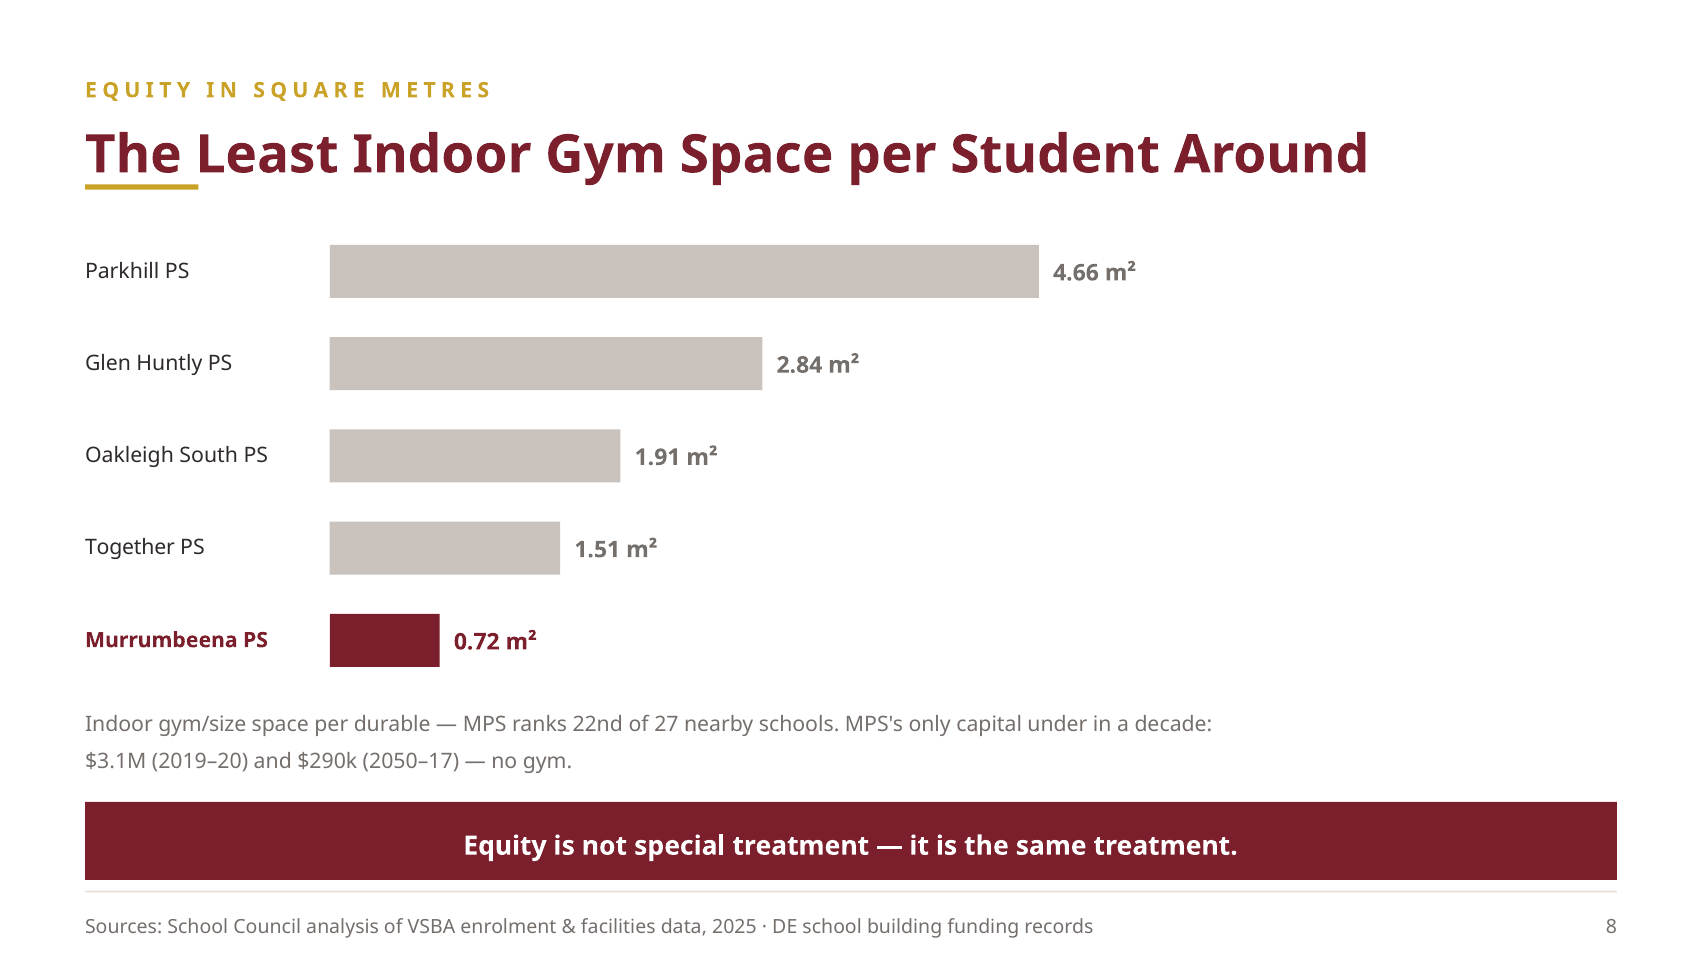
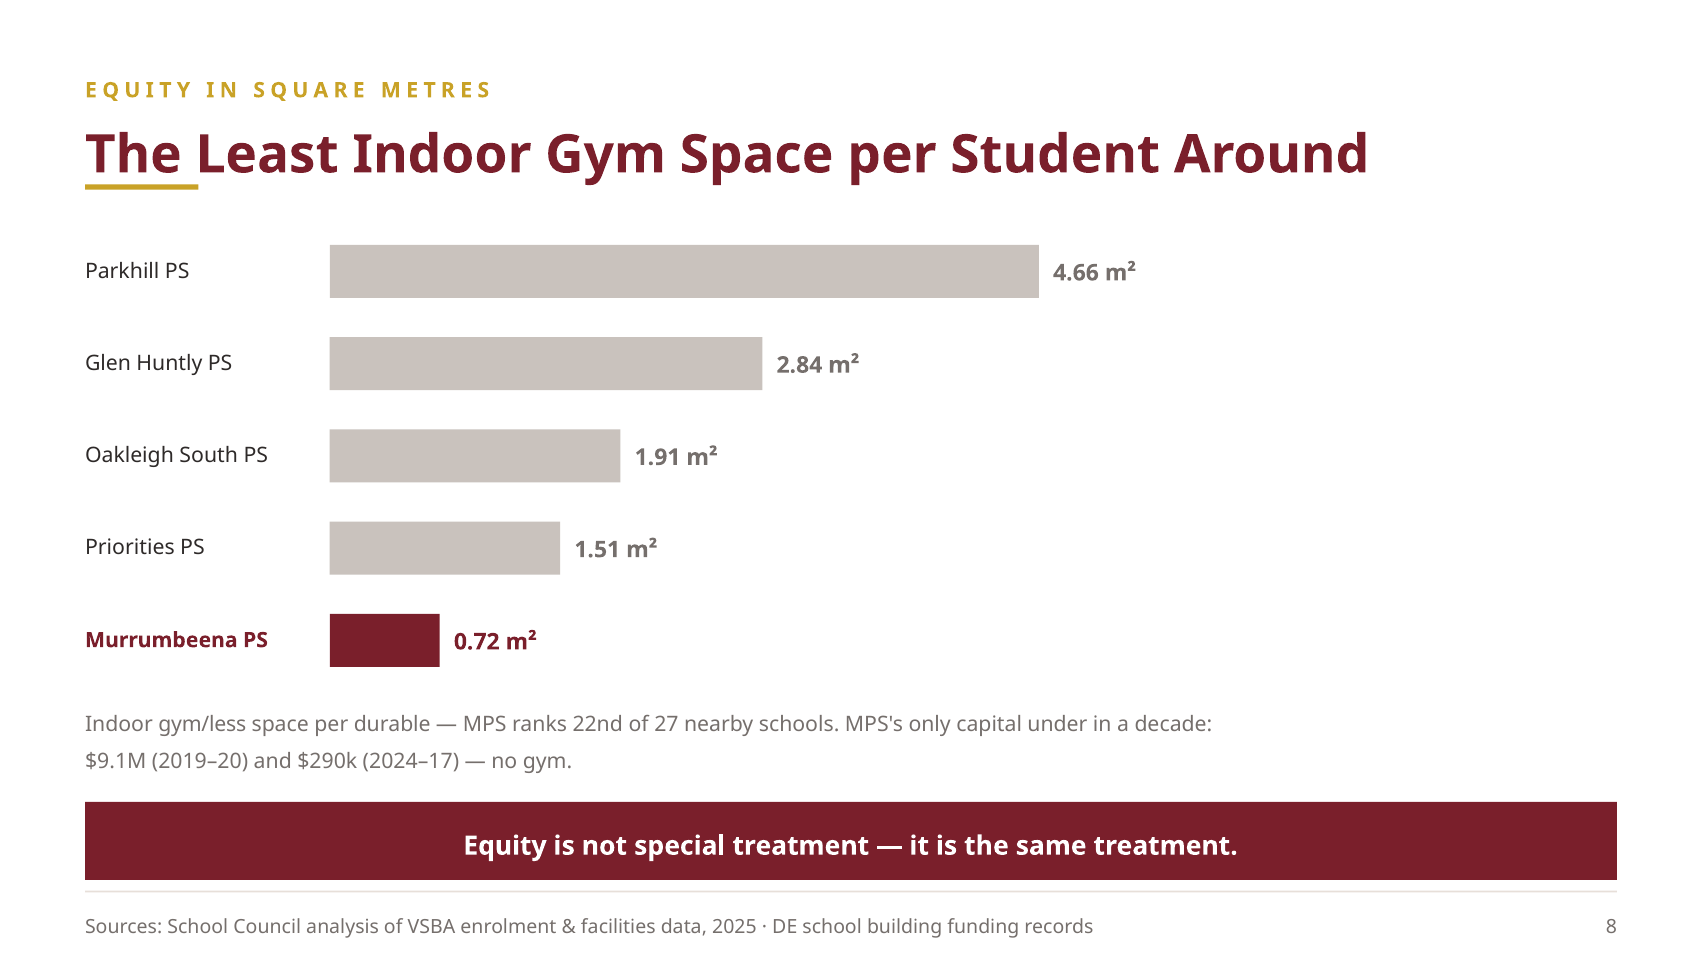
Together: Together -> Priorities (130, 548)
gym/size: gym/size -> gym/less (202, 724)
$3.1M: $3.1M -> $9.1M (116, 761)
2050–17: 2050–17 -> 2024–17 (411, 761)
